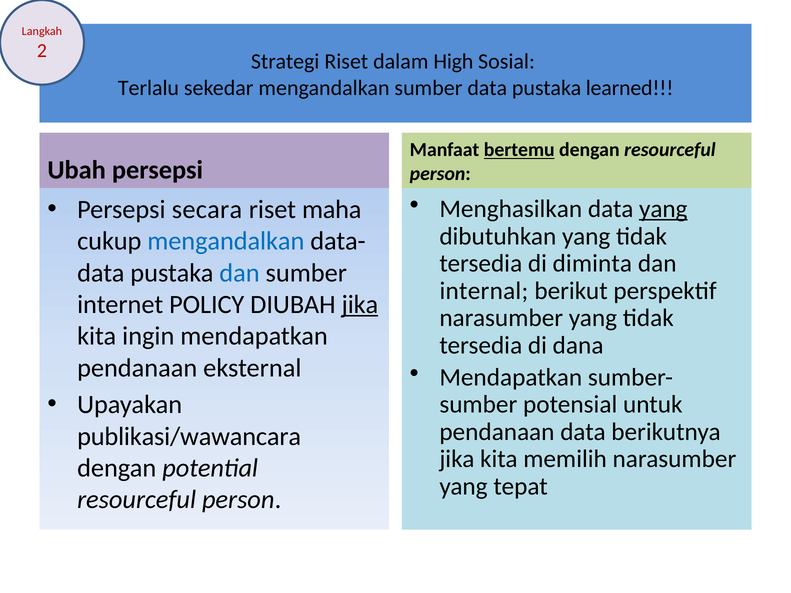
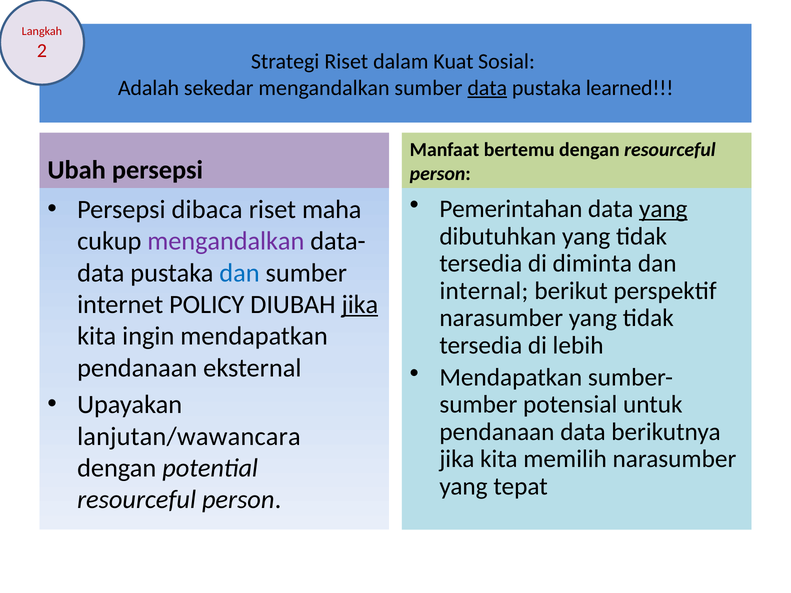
High: High -> Kuat (453, 62)
Terlalu: Terlalu -> Adalah (149, 88)
data underline: none -> present (487, 88)
bertemu underline: present -> none (519, 150)
Menghasilkan: Menghasilkan -> Pemerintahan (511, 209)
secara: secara -> dibaca (207, 210)
mengandalkan colour: blue -> purple (226, 241)
dana: dana -> lebih (578, 345)
publikasi/wawancara: publikasi/wawancara -> lanjutan/wawancara (189, 436)
